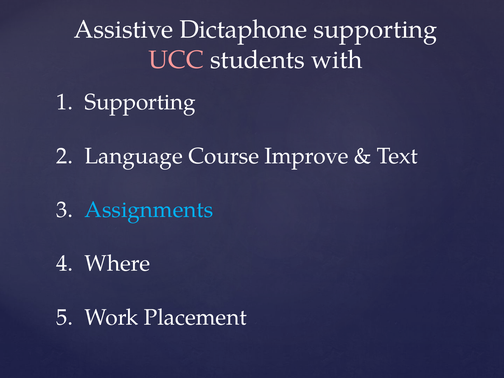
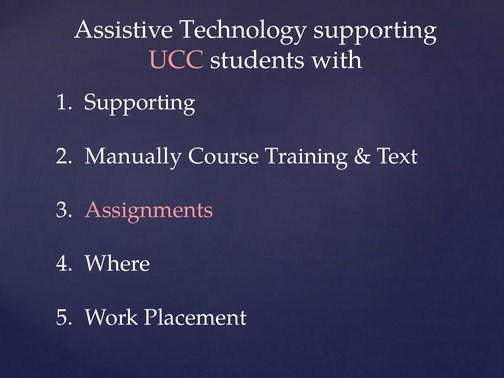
Dictaphone: Dictaphone -> Technology (243, 30)
Language: Language -> Manually (134, 156)
Improve: Improve -> Training (307, 156)
Assignments colour: light blue -> pink (149, 210)
